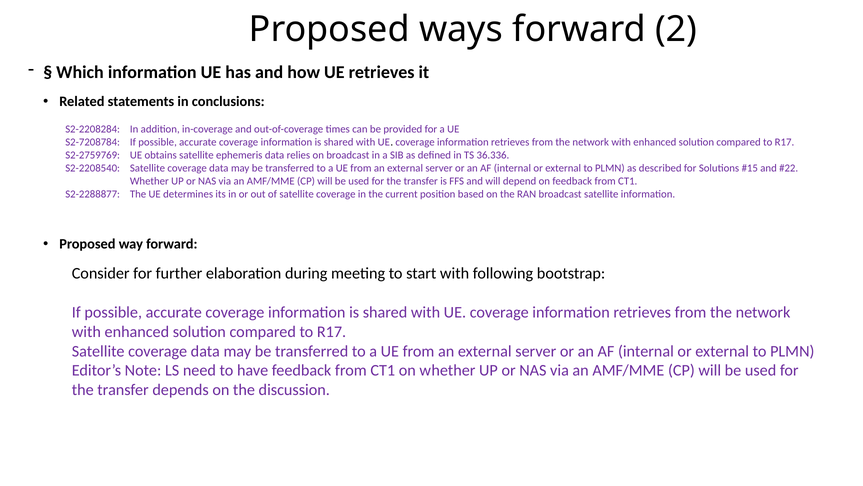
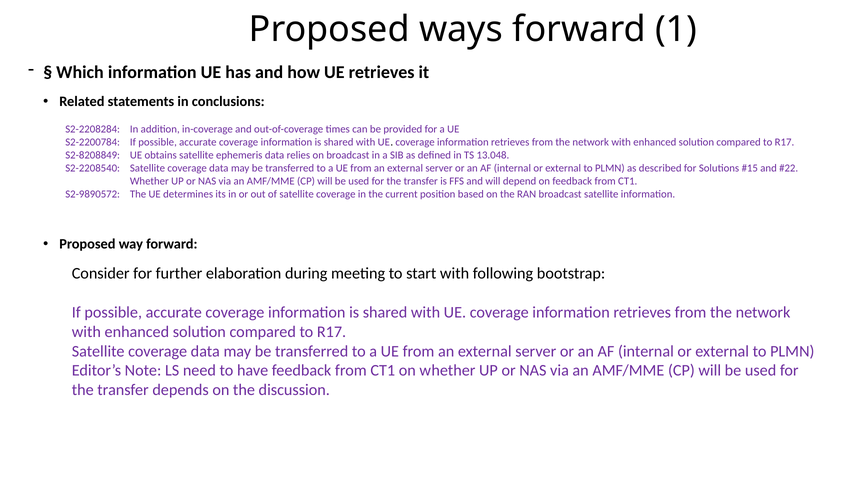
2: 2 -> 1 (676, 29)
S2-7208784: S2-7208784 -> S2-2200784 (93, 142)
S2-2759769: S2-2759769 -> S2-8208849 (93, 155)
36.336: 36.336 -> 13.048 (493, 155)
S2-2288877: S2-2288877 -> S2-9890572 (93, 194)
